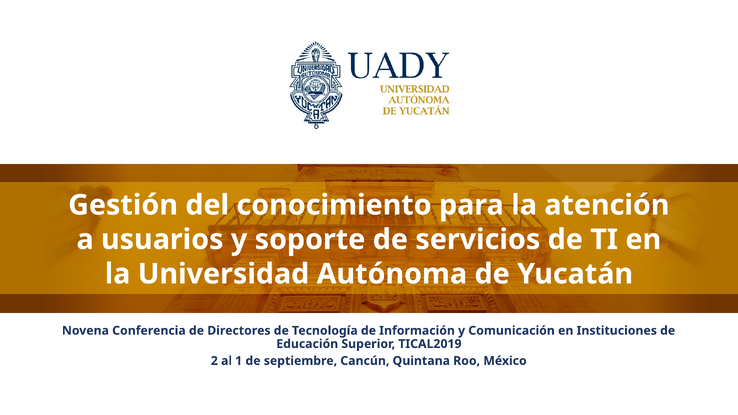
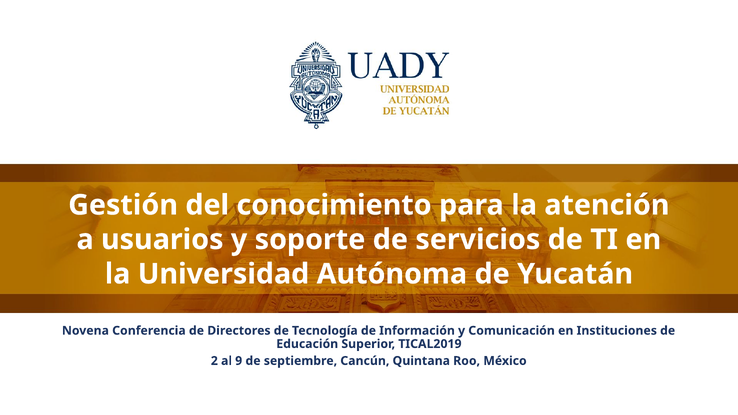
1: 1 -> 9 (239, 361)
